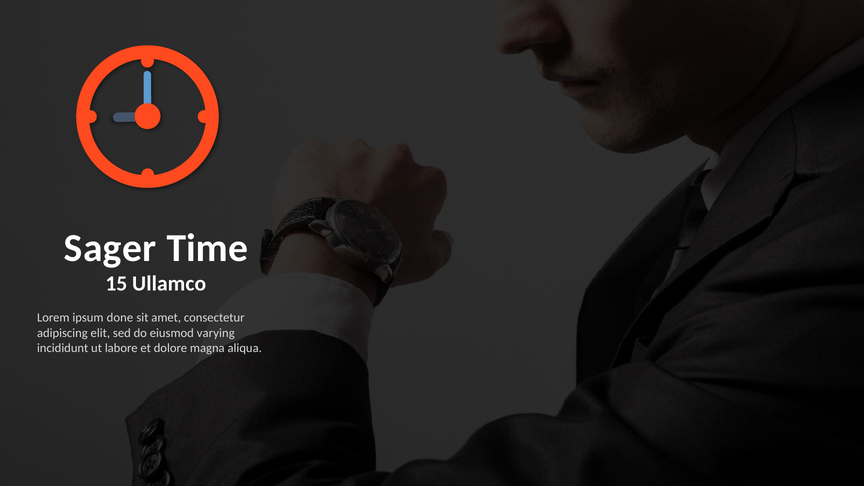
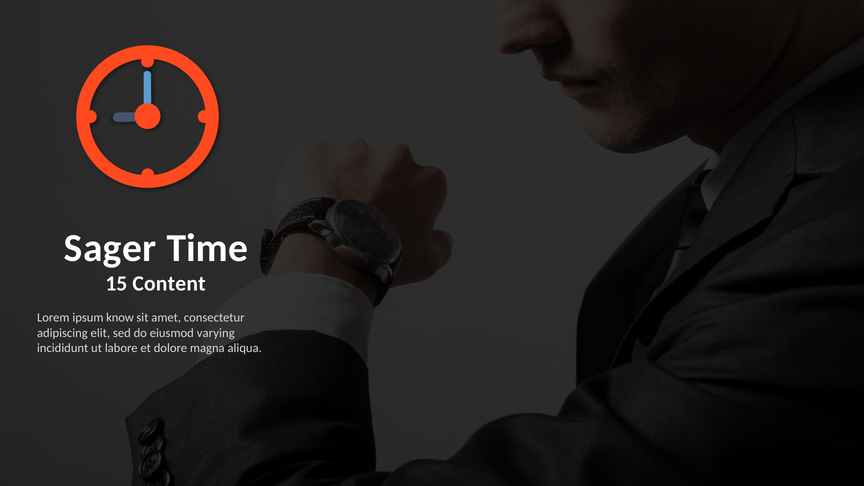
Ullamco: Ullamco -> Content (169, 284)
done: done -> know (120, 318)
